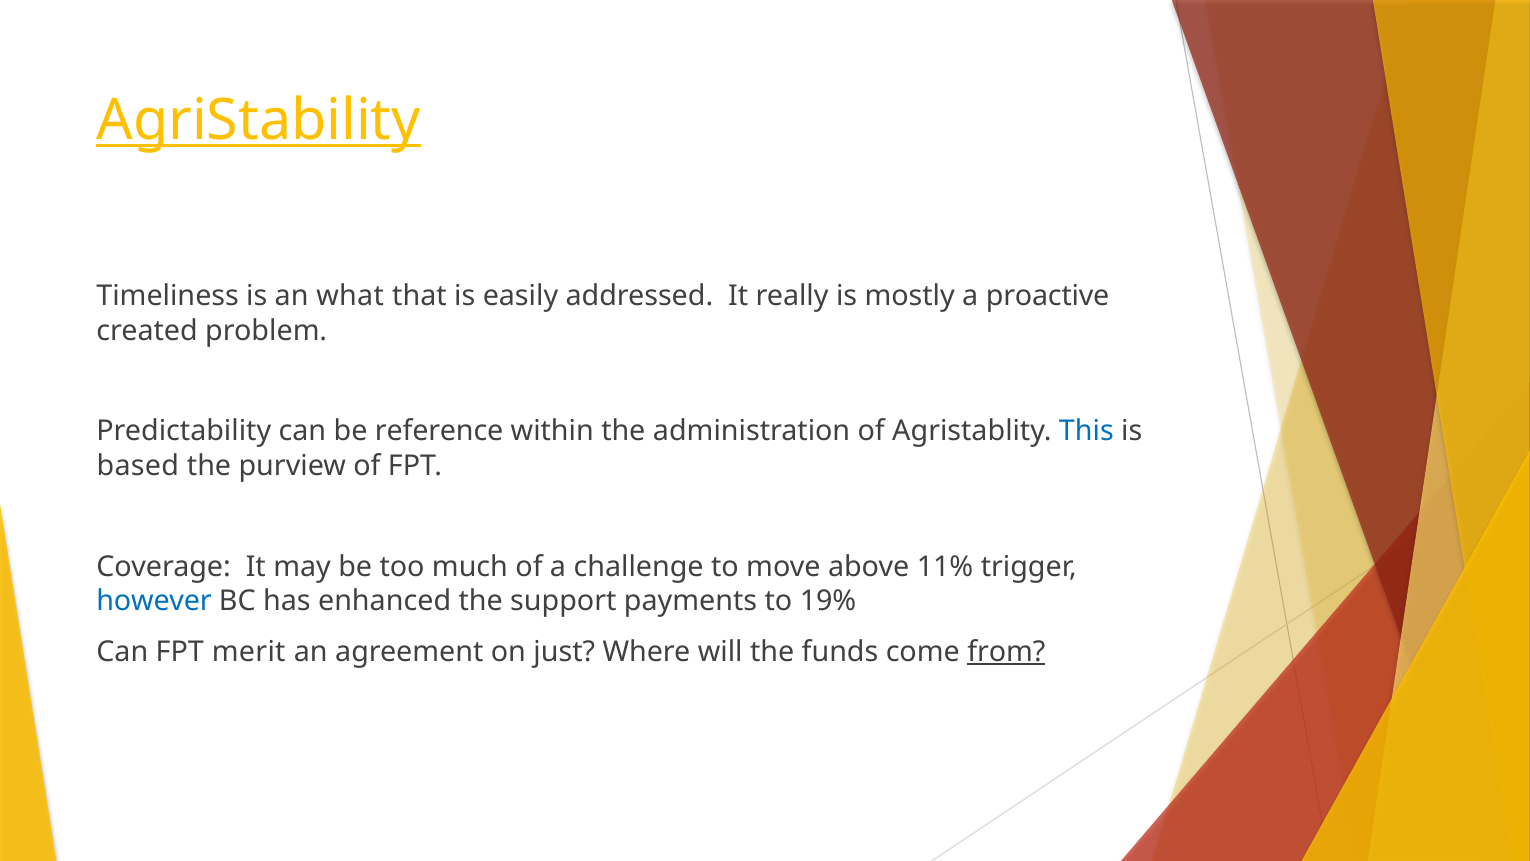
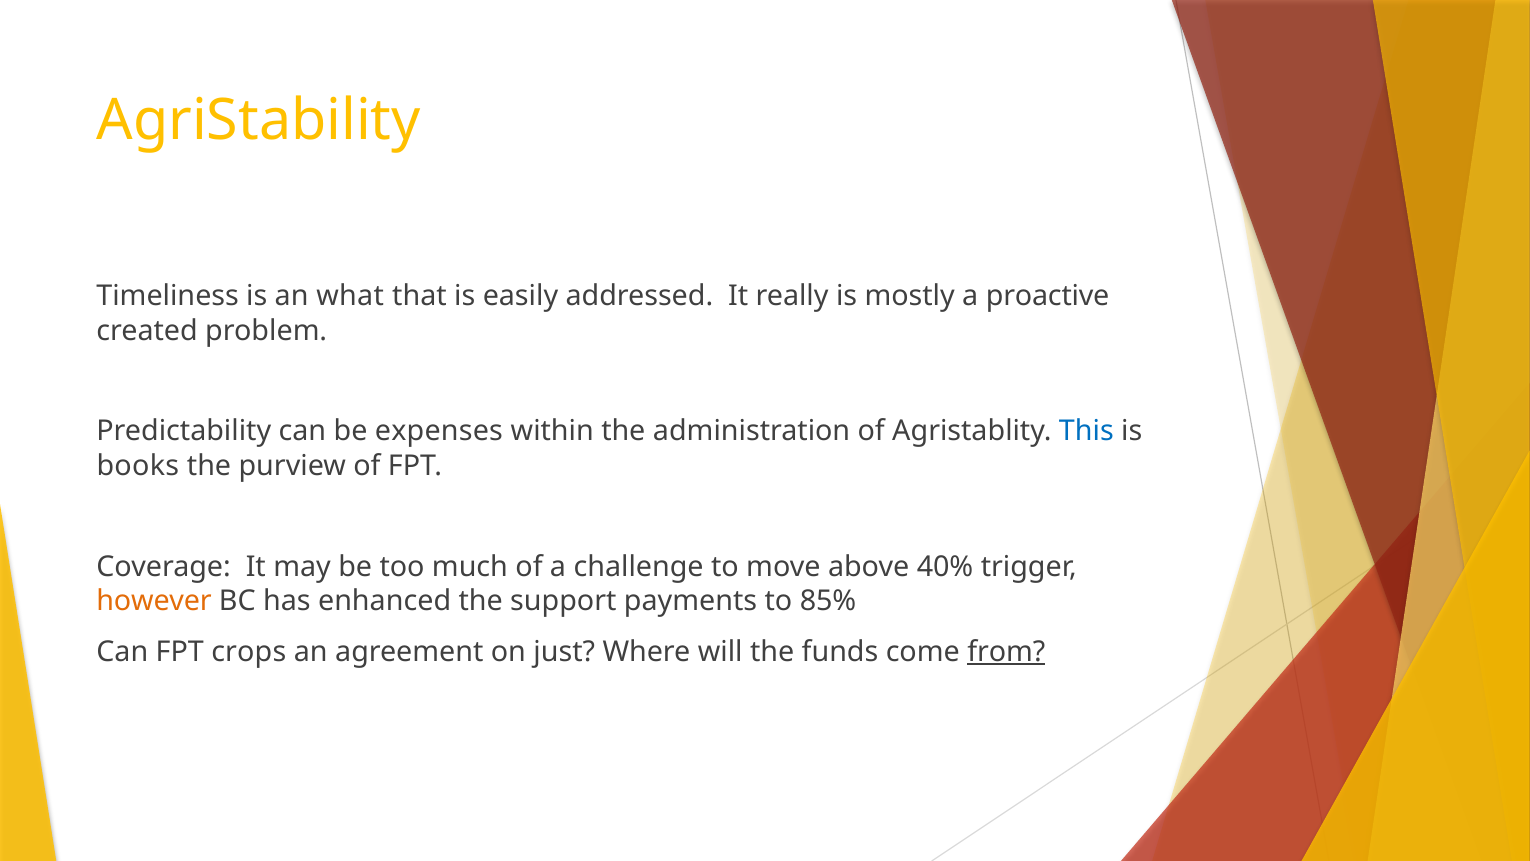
AgriStability underline: present -> none (259, 121)
reference: reference -> expenses (439, 431)
based: based -> books (138, 466)
11%: 11% -> 40% (945, 566)
however colour: blue -> orange (154, 601)
19%: 19% -> 85% (828, 601)
merit: merit -> crops (249, 651)
